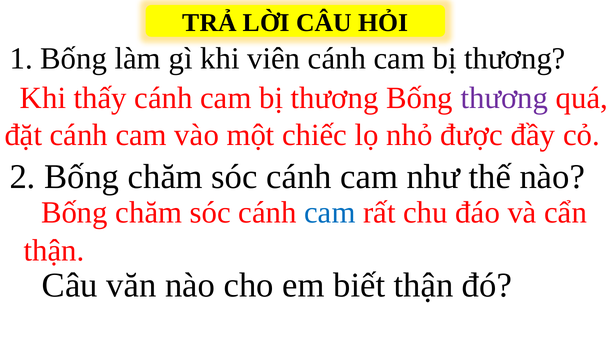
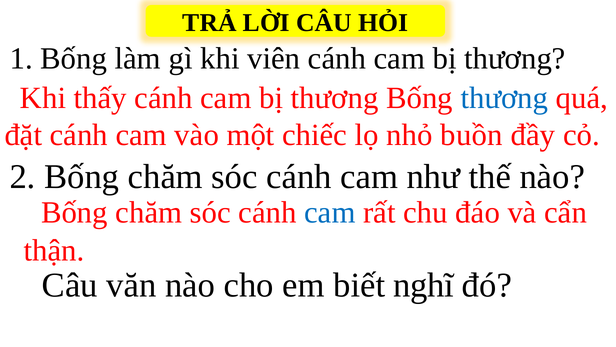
thương colour: purple -> blue (504, 98)
được: được -> buồn (472, 135)
biết thận: thận -> nghĩ (424, 285)
